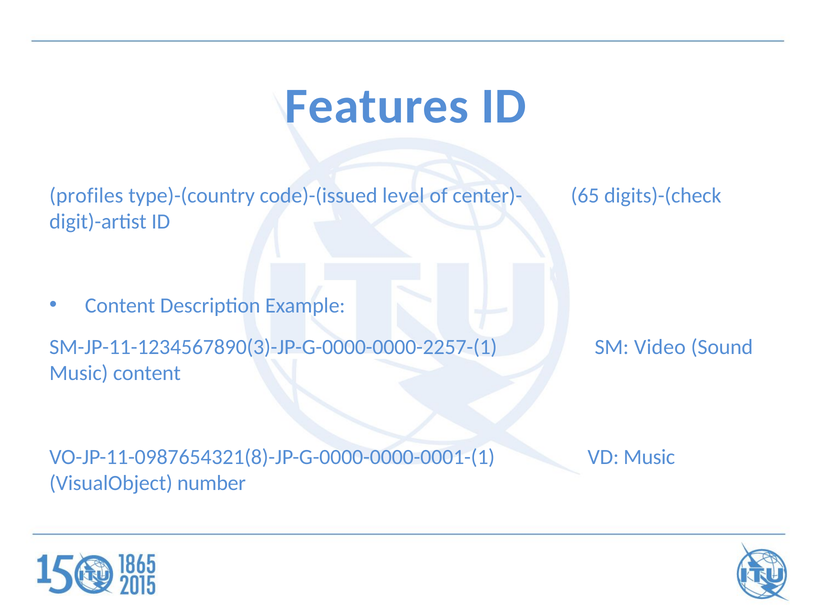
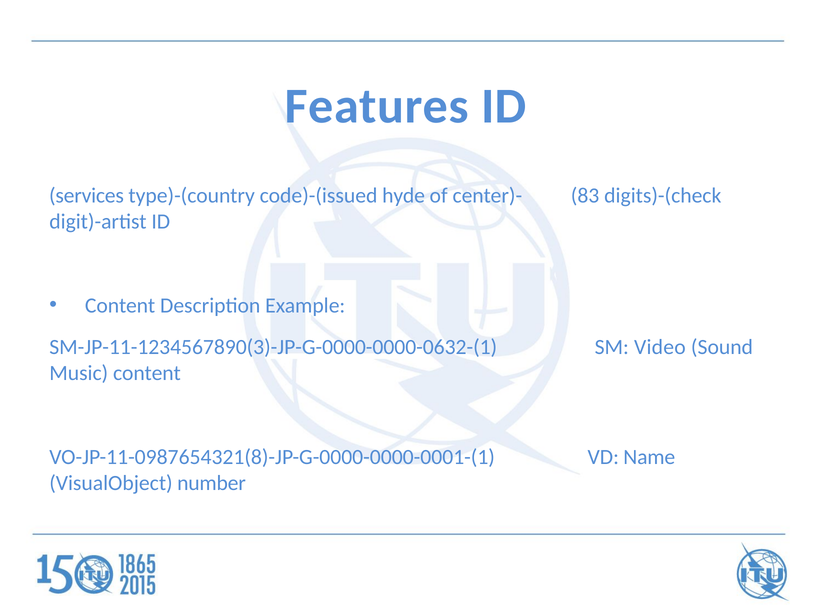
profiles: profiles -> services (87, 196)
level: level -> hyde (404, 196)
65: 65 -> 83 (585, 196)
SM-JP-11-1234567890(3)-JP-G-0000-0000-2257-(1: SM-JP-11-1234567890(3)-JP-G-0000-0000-2257-(1 -> SM-JP-11-1234567890(3)-JP-G-0000-0000-0632-(1 (273, 348)
VD Music: Music -> Name (649, 458)
